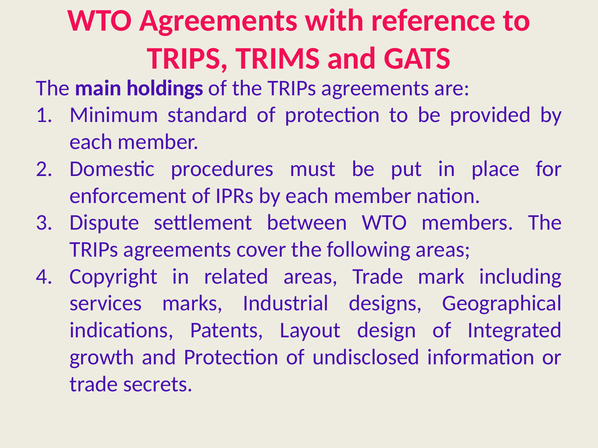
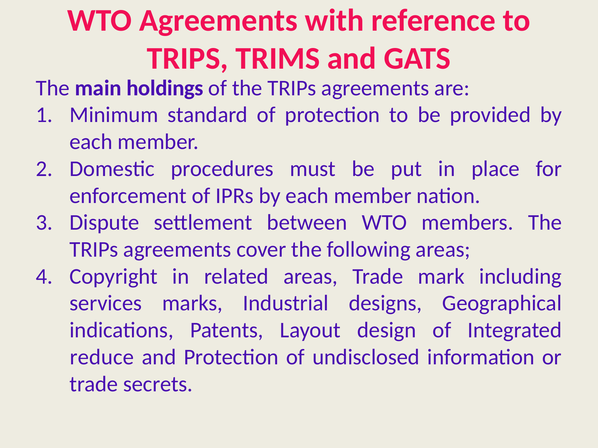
growth: growth -> reduce (102, 357)
